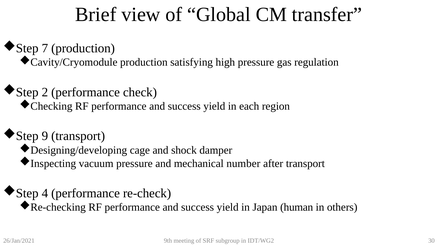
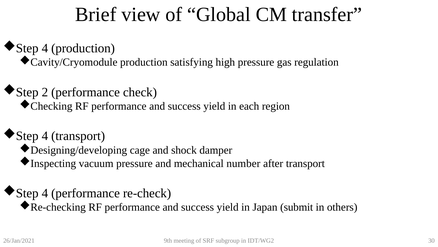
7: 7 -> 4 (45, 48)
9: 9 -> 4 (45, 136)
human: human -> submit (297, 207)
